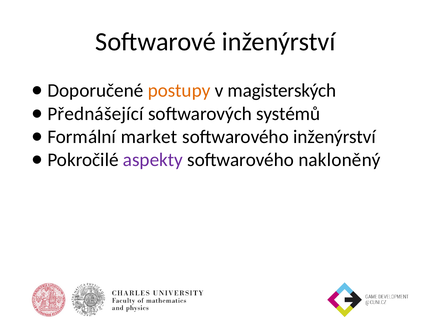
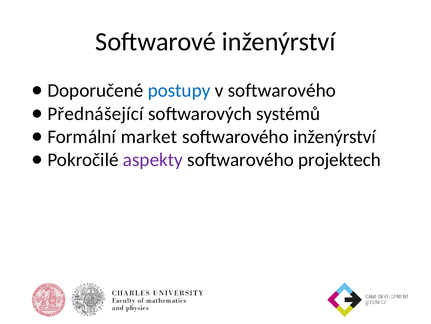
postupy colour: orange -> blue (179, 90)
v magisterských: magisterských -> softwarového (282, 90)
nakloněný: nakloněný -> projektech (340, 159)
